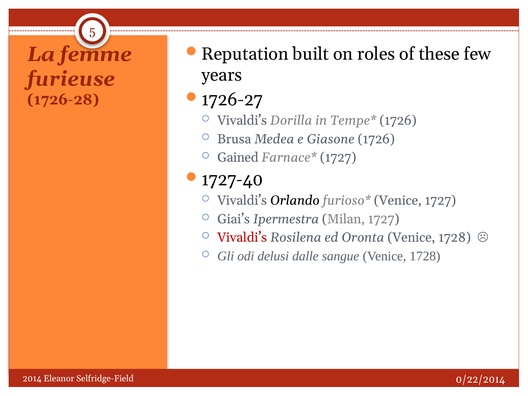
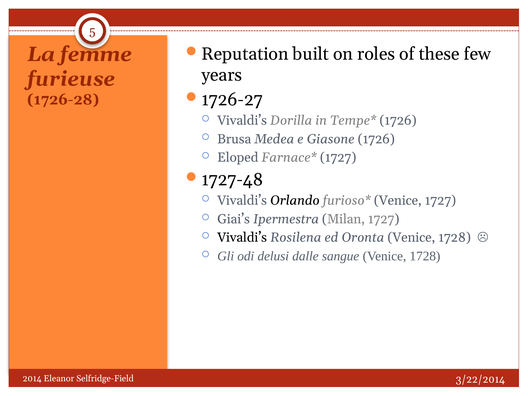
Gained: Gained -> Eloped (238, 158)
1727-40: 1727-40 -> 1727-48 (232, 180)
Vivaldi’s colour: red -> black (242, 238)
0/22/2014: 0/22/2014 -> 3/22/2014 (480, 379)
